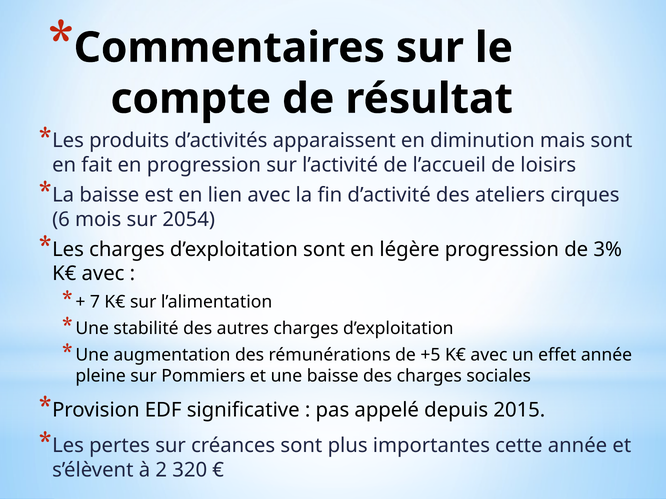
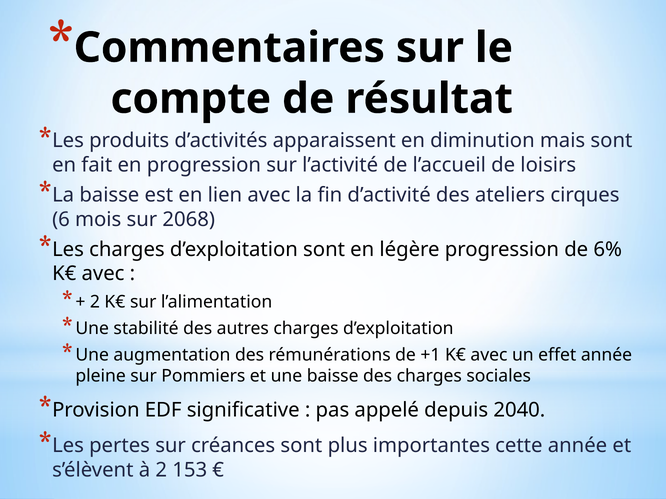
2054: 2054 -> 2068 (189, 220)
3%: 3% -> 6% (608, 250)
7: 7 -> 2 (95, 302)
+5: +5 -> +1 (430, 355)
2015: 2015 -> 2040 (519, 411)
320: 320 -> 153 (190, 470)
